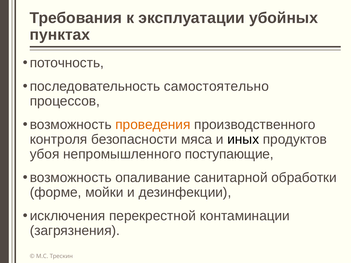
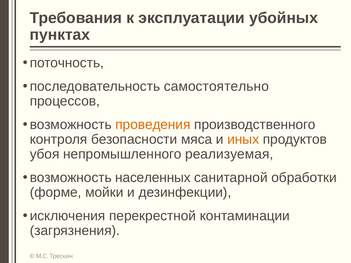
иных colour: black -> orange (243, 139)
поступающие: поступающие -> реализуемая (229, 154)
опаливание: опаливание -> населенных (153, 178)
